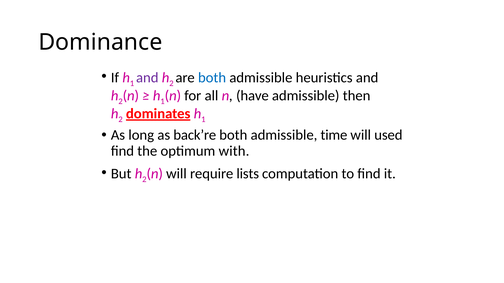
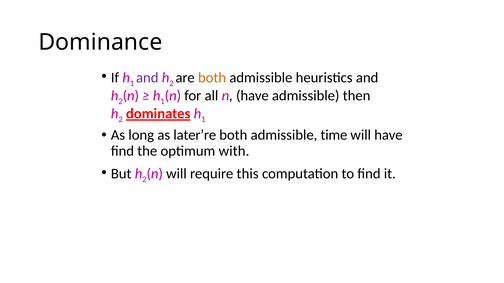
both colour: blue -> orange (212, 78)
back’re: back’re -> later’re (195, 135)
will used: used -> have (388, 135)
lists: lists -> this (248, 174)
